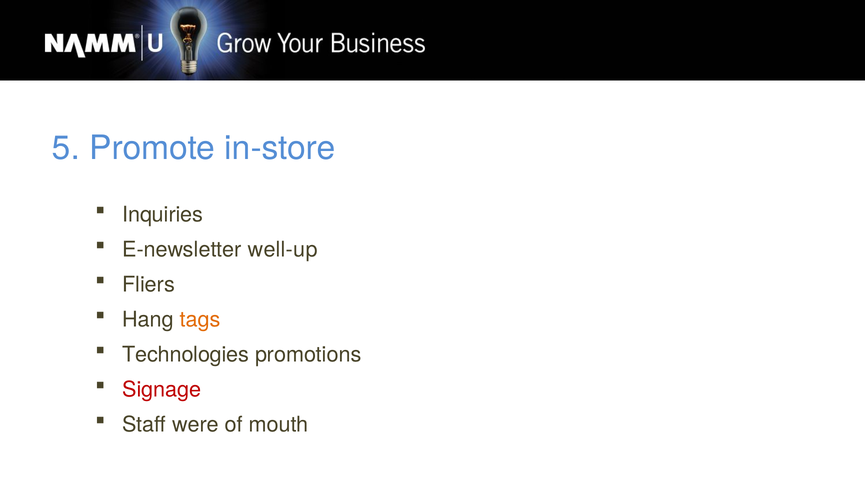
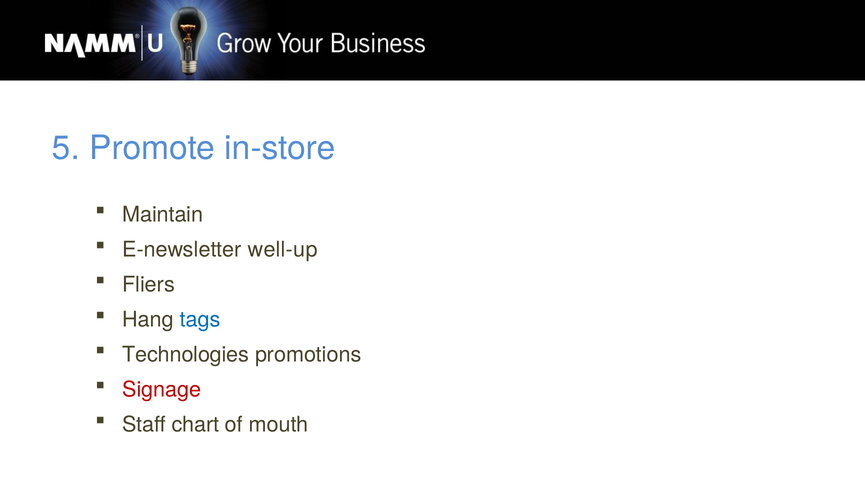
Inquiries: Inquiries -> Maintain (163, 215)
tags colour: orange -> blue (200, 320)
were: were -> chart (195, 425)
